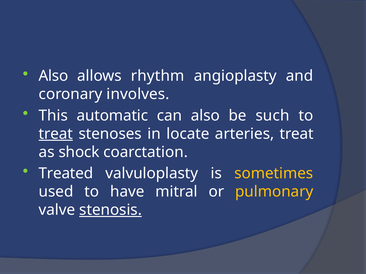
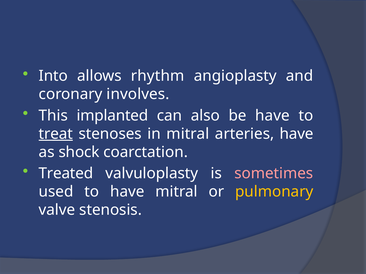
Also: Also -> Into (53, 76)
automatic: automatic -> implanted (112, 116)
be such: such -> have (273, 116)
in locate: locate -> mitral (188, 134)
arteries treat: treat -> have (297, 134)
sometimes colour: yellow -> pink (274, 174)
stenosis underline: present -> none (111, 210)
